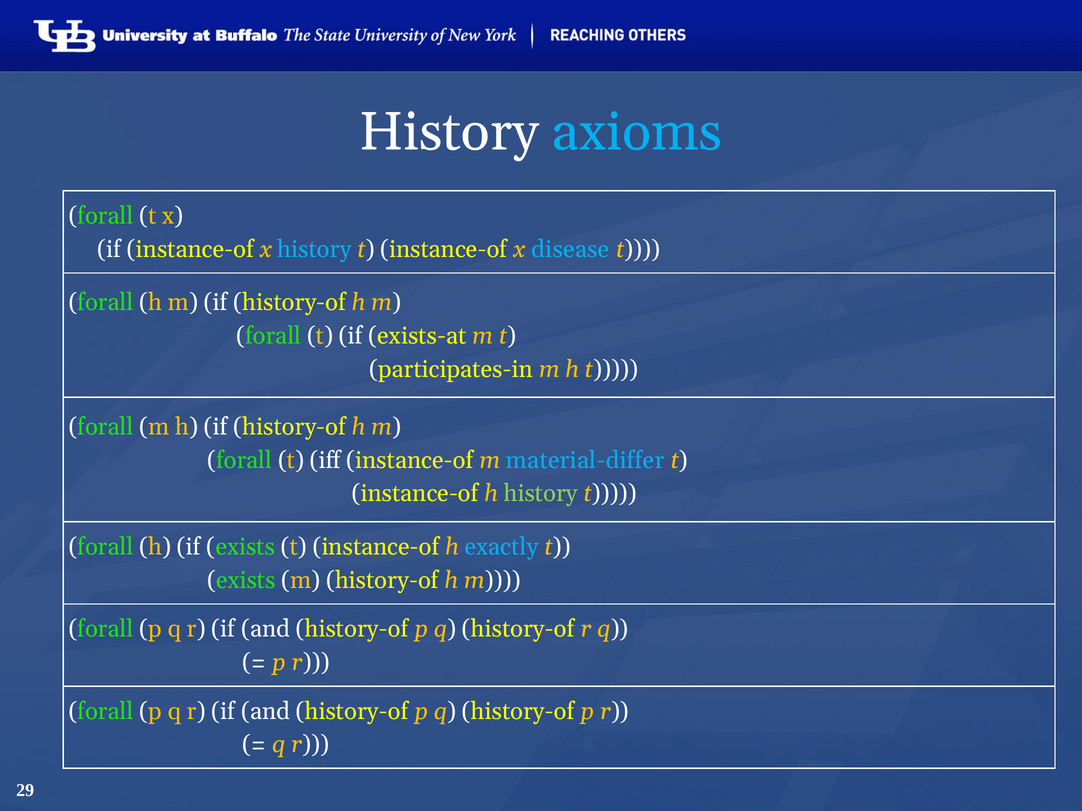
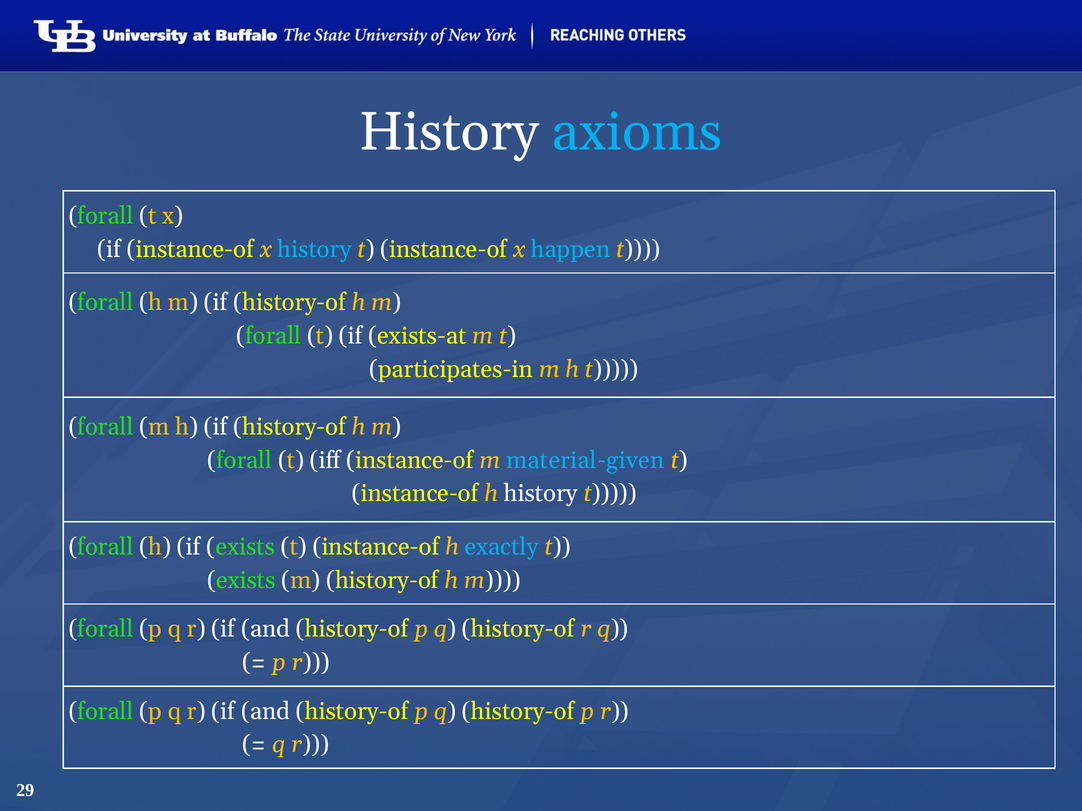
disease: disease -> happen (571, 249)
material-differ: material-differ -> material-given (585, 460)
history colour: light green -> white (541, 494)
